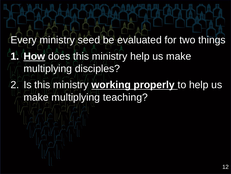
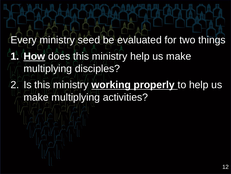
teaching: teaching -> activities (125, 97)
